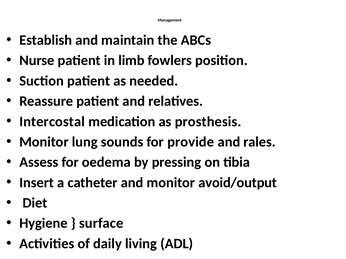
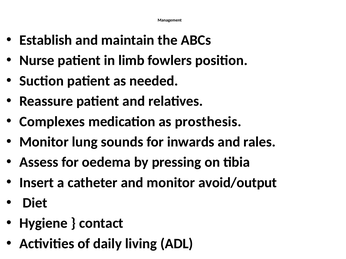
Intercostal: Intercostal -> Complexes (52, 122)
provide: provide -> inwards (191, 142)
surface: surface -> contact (101, 224)
